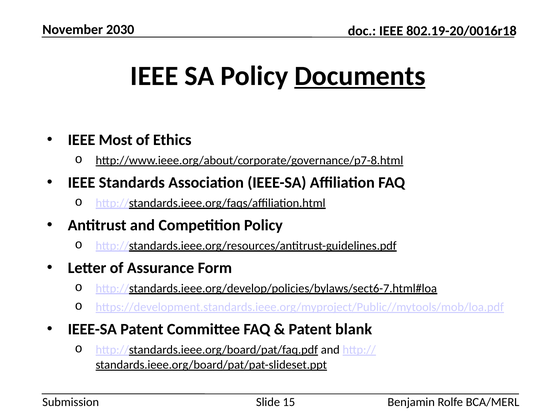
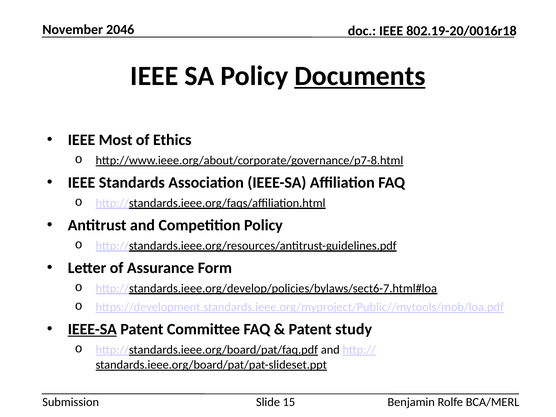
2030: 2030 -> 2046 (120, 30)
IEEE-SA underline: none -> present (92, 329)
blank: blank -> study (354, 329)
